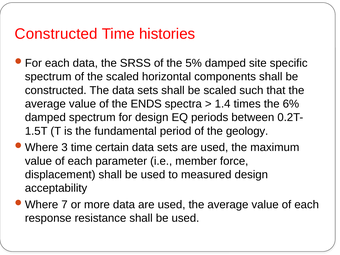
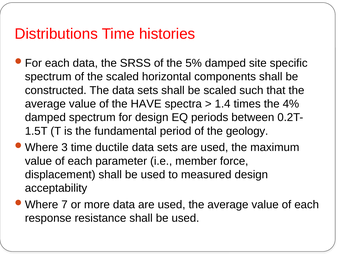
Constructed: Constructed -> Distributions (56, 34)
ENDS: ENDS -> HAVE (146, 104)
6%: 6% -> 4% (291, 104)
certain: certain -> ductile (112, 147)
